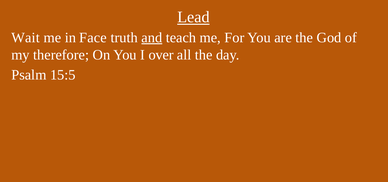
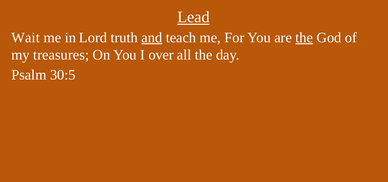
Face: Face -> Lord (93, 38)
the underline: none -> present (304, 38)
therefore: therefore -> treasures (61, 55)
15:5: 15:5 -> 30:5 (63, 75)
